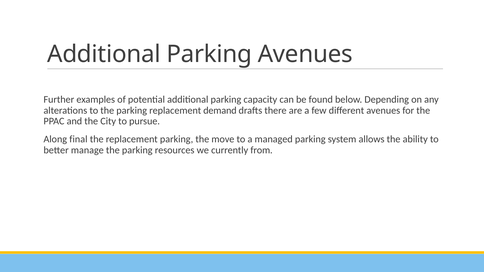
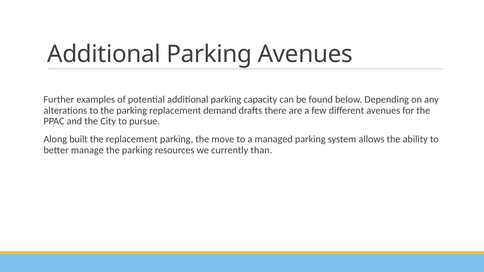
final: final -> built (79, 139)
from: from -> than (261, 150)
